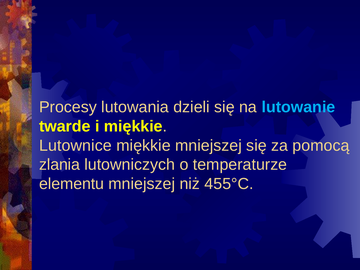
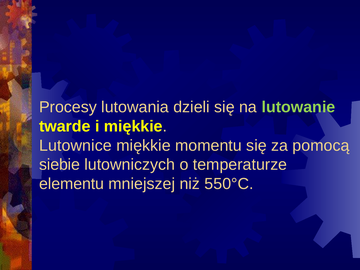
lutowanie colour: light blue -> light green (298, 107)
miękkie mniejszej: mniejszej -> momentu (208, 145)
zlania: zlania -> siebie (60, 165)
455°C: 455°C -> 550°C (229, 184)
